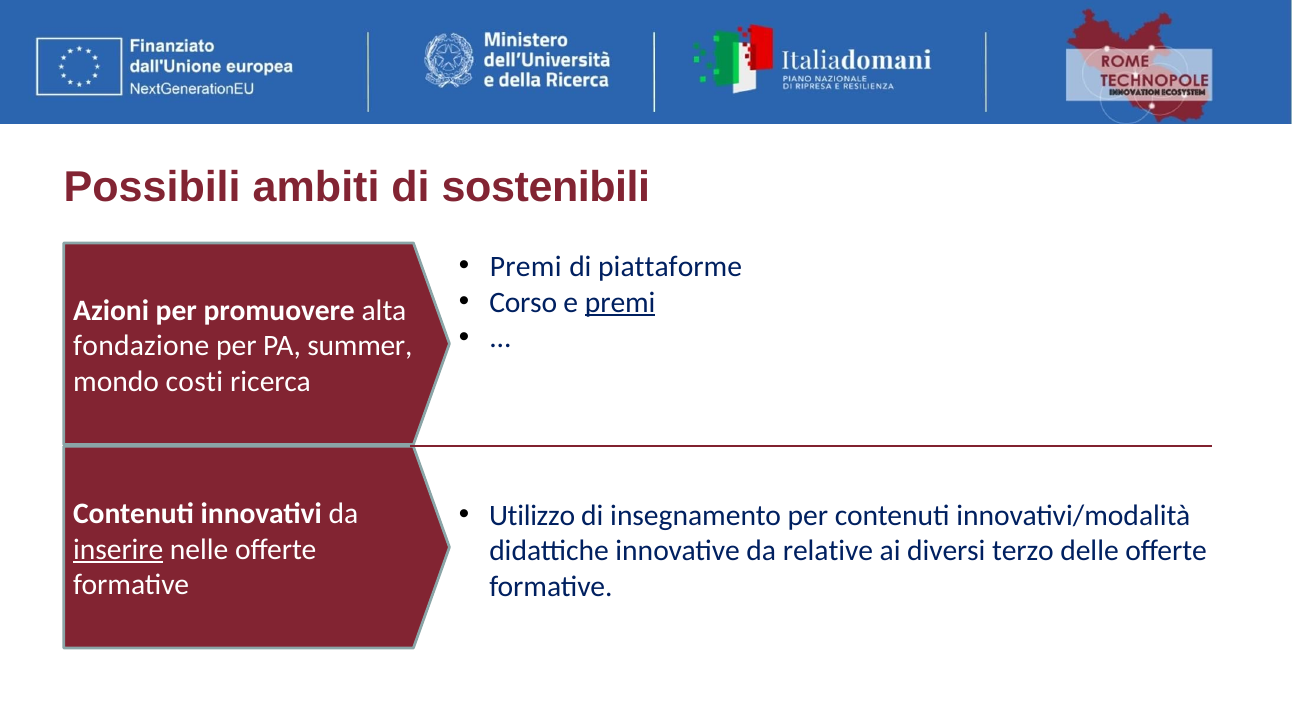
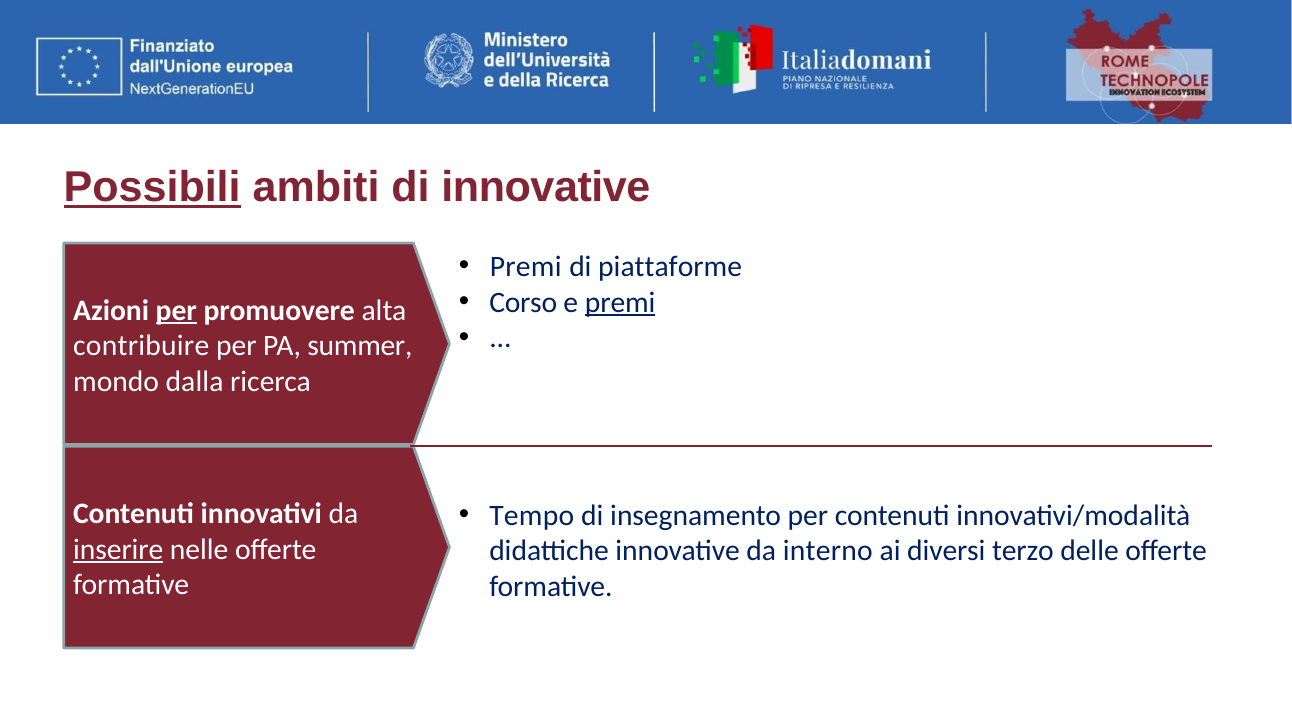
Possibili underline: none -> present (152, 188)
di sostenibili: sostenibili -> innovative (546, 188)
per underline: none -> present (176, 310)
fondazione: fondazione -> contribuire (141, 346)
costi: costi -> dalla (195, 381)
Utilizzo: Utilizzo -> Tempo (532, 515)
relative: relative -> interno (828, 551)
